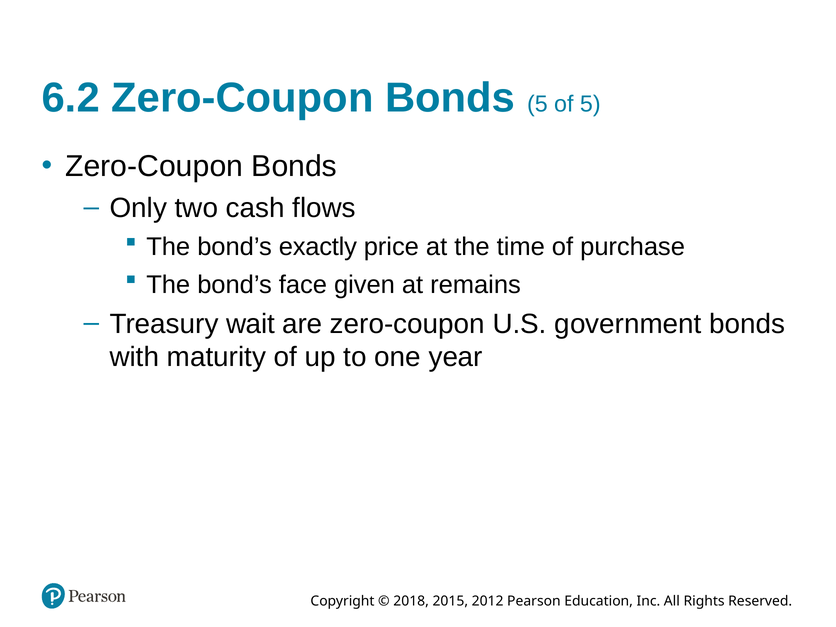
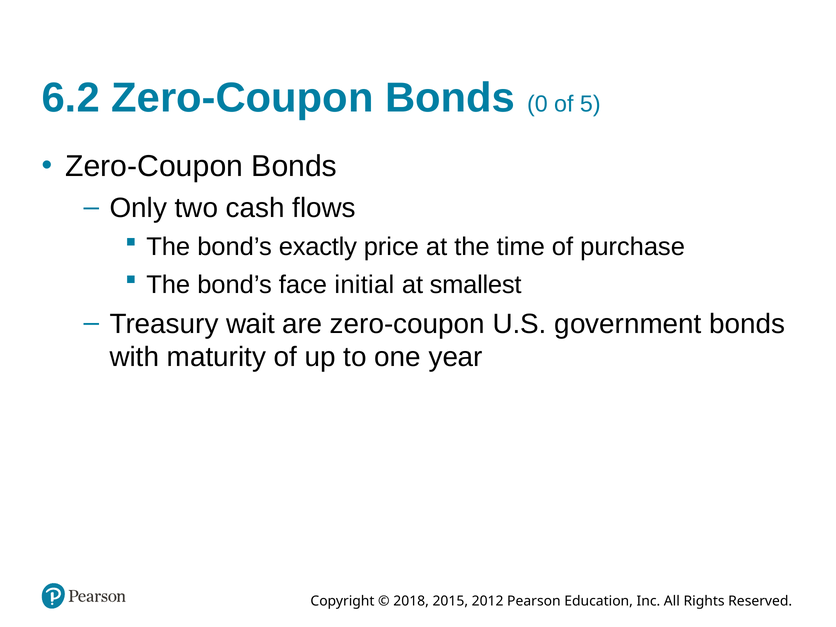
Bonds 5: 5 -> 0 (537, 104)
given: given -> initial (364, 285)
remains: remains -> smallest (476, 285)
